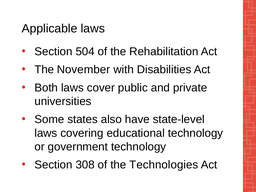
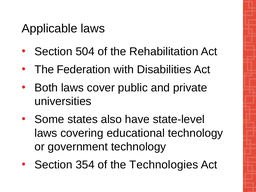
November: November -> Federation (84, 70)
308: 308 -> 354 (85, 165)
